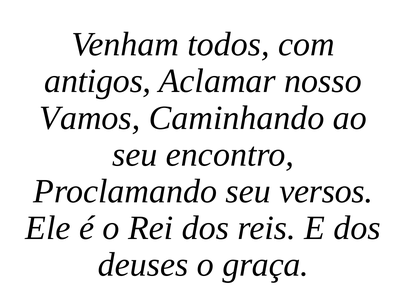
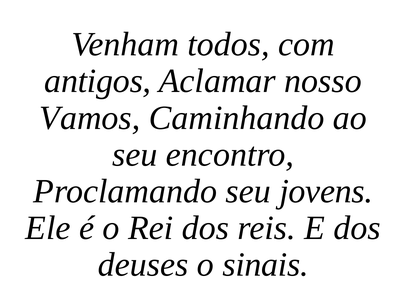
versos: versos -> jovens (326, 191)
graça: graça -> sinais (265, 265)
